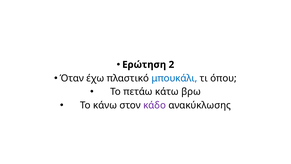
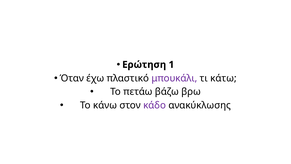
2: 2 -> 1 (171, 65)
μπουκάλι colour: blue -> purple (174, 78)
όπου: όπου -> κάτω (223, 78)
κάτω: κάτω -> βάζω (167, 92)
